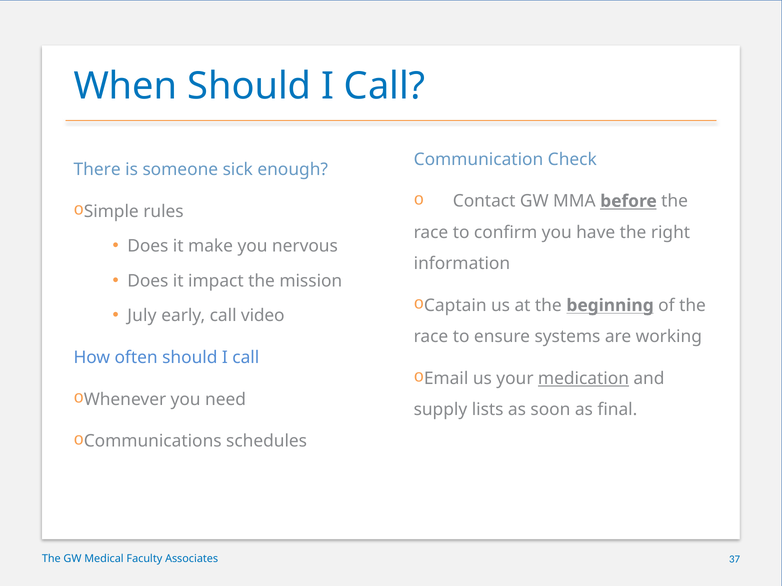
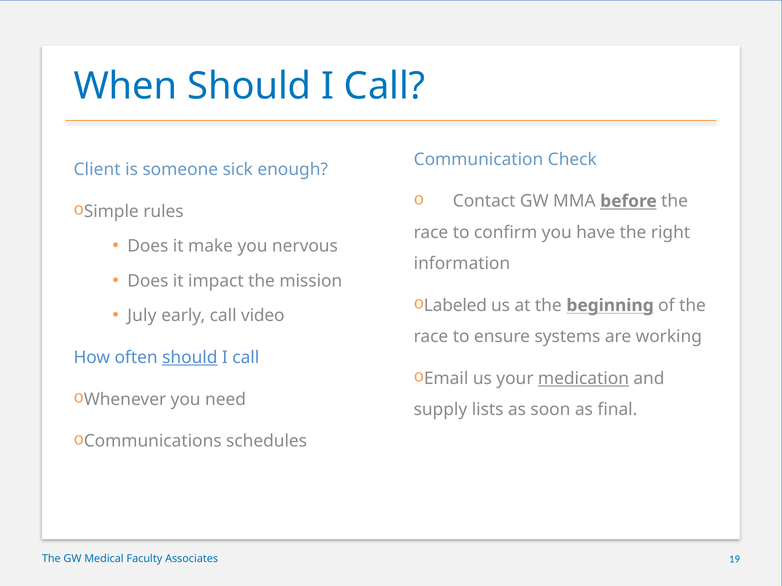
There: There -> Client (97, 170)
Captain: Captain -> Labeled (455, 306)
should underline: none -> present (190, 358)
37: 37 -> 19 (735, 560)
